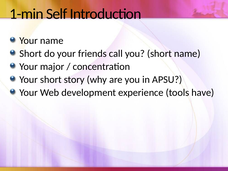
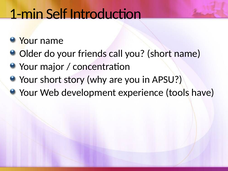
Short: Short -> Older (31, 54)
